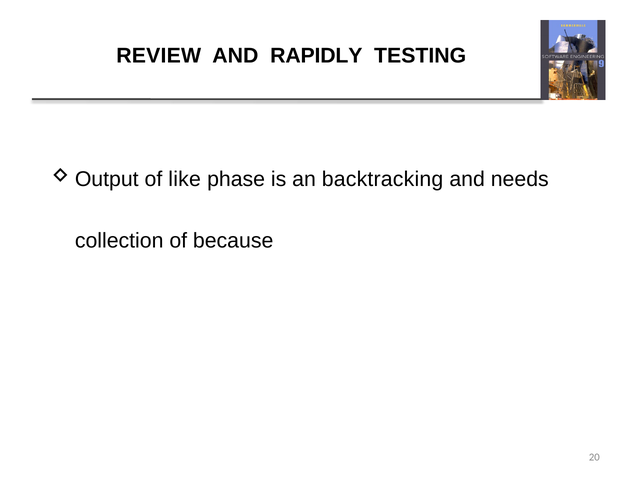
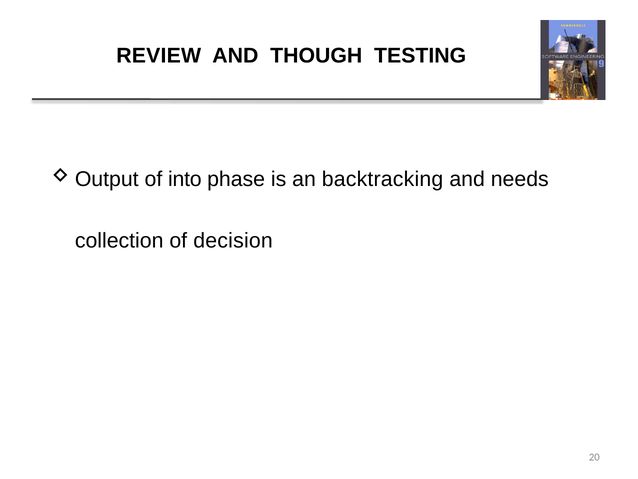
RAPIDLY: RAPIDLY -> THOUGH (316, 56)
like: like -> into (185, 179)
because: because -> decision (233, 241)
